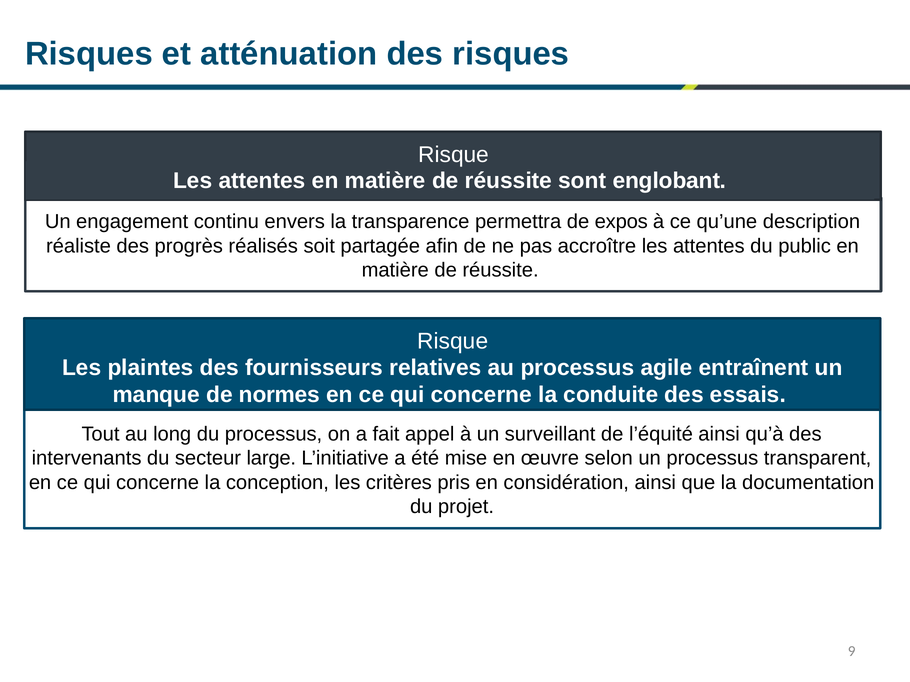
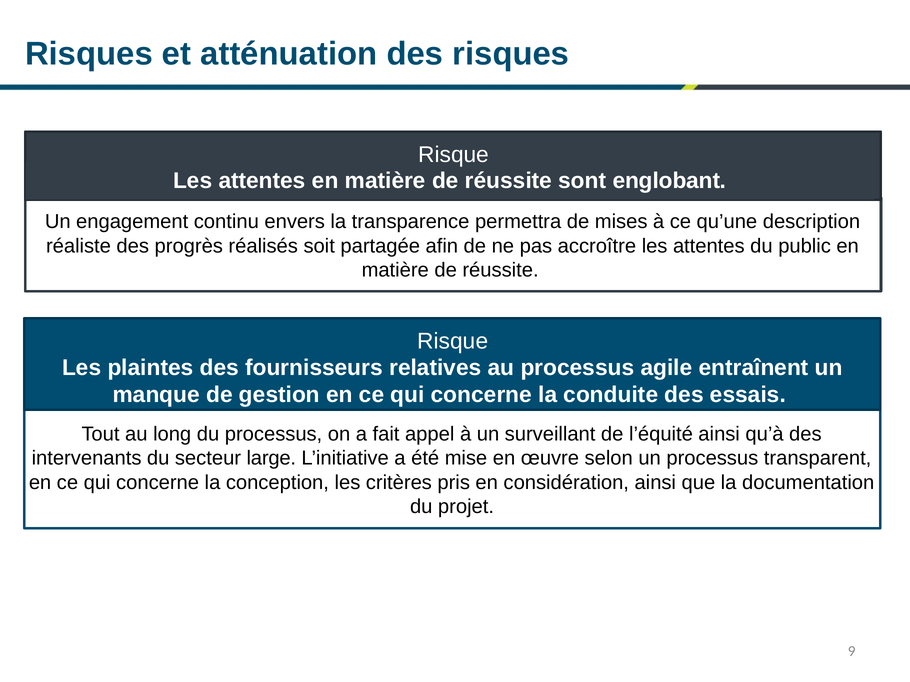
expos: expos -> mises (621, 222)
normes: normes -> gestion (279, 395)
